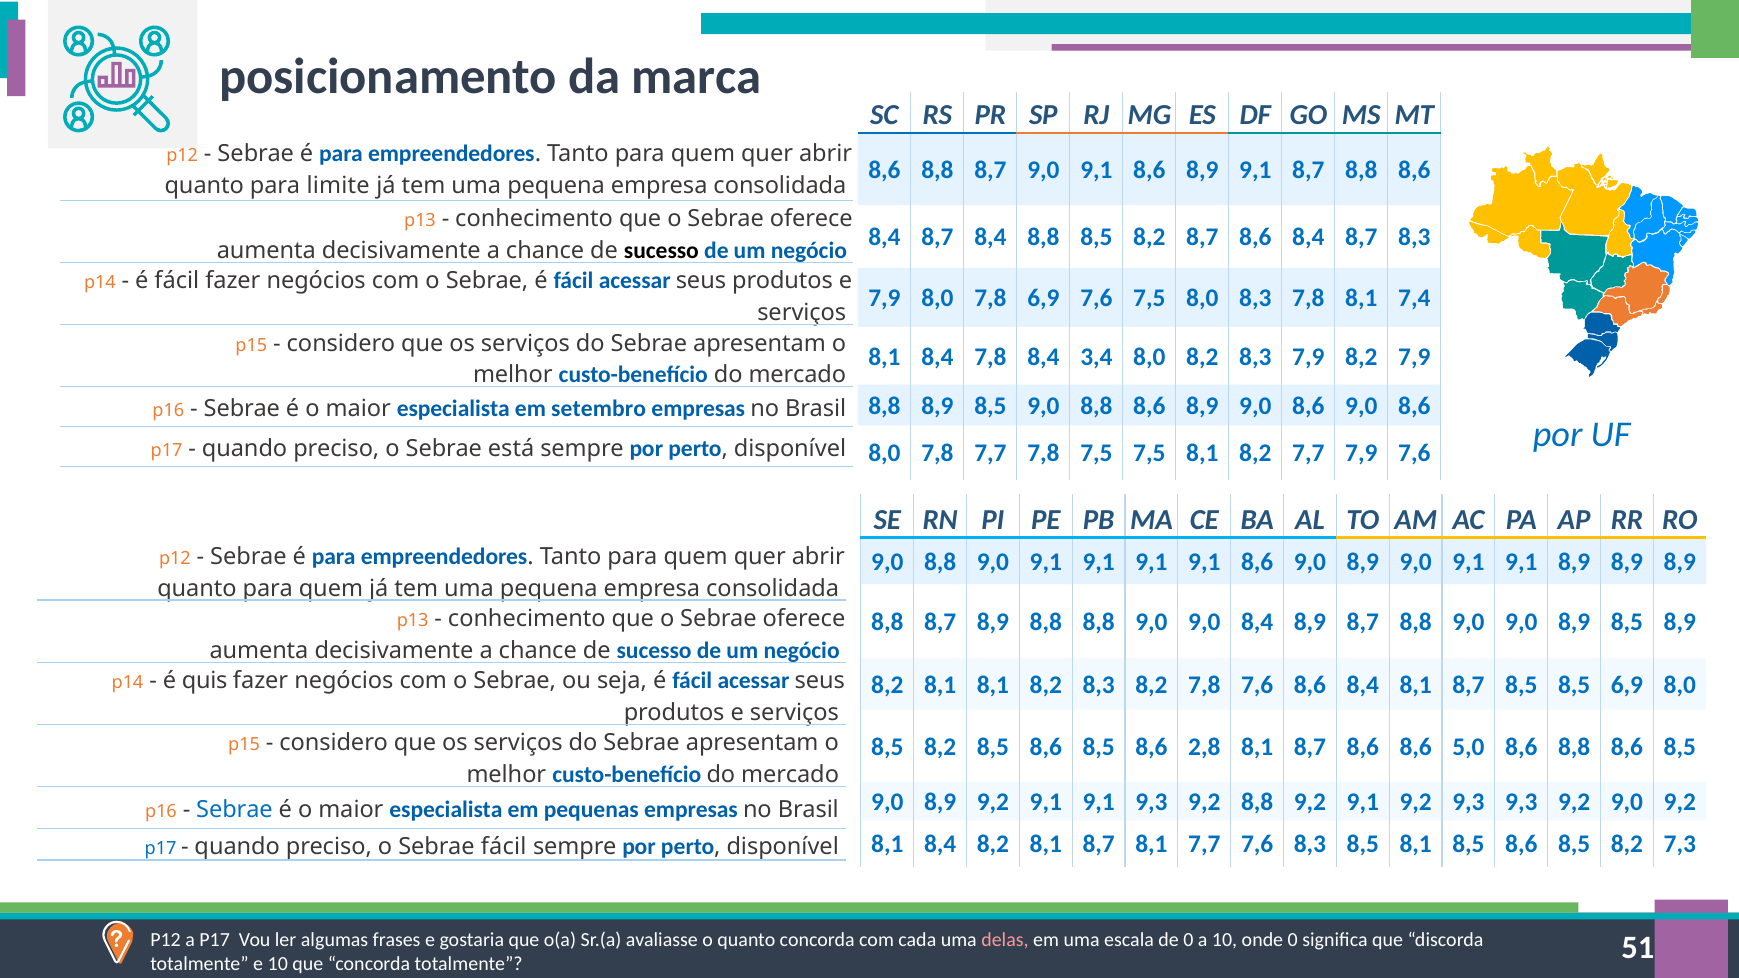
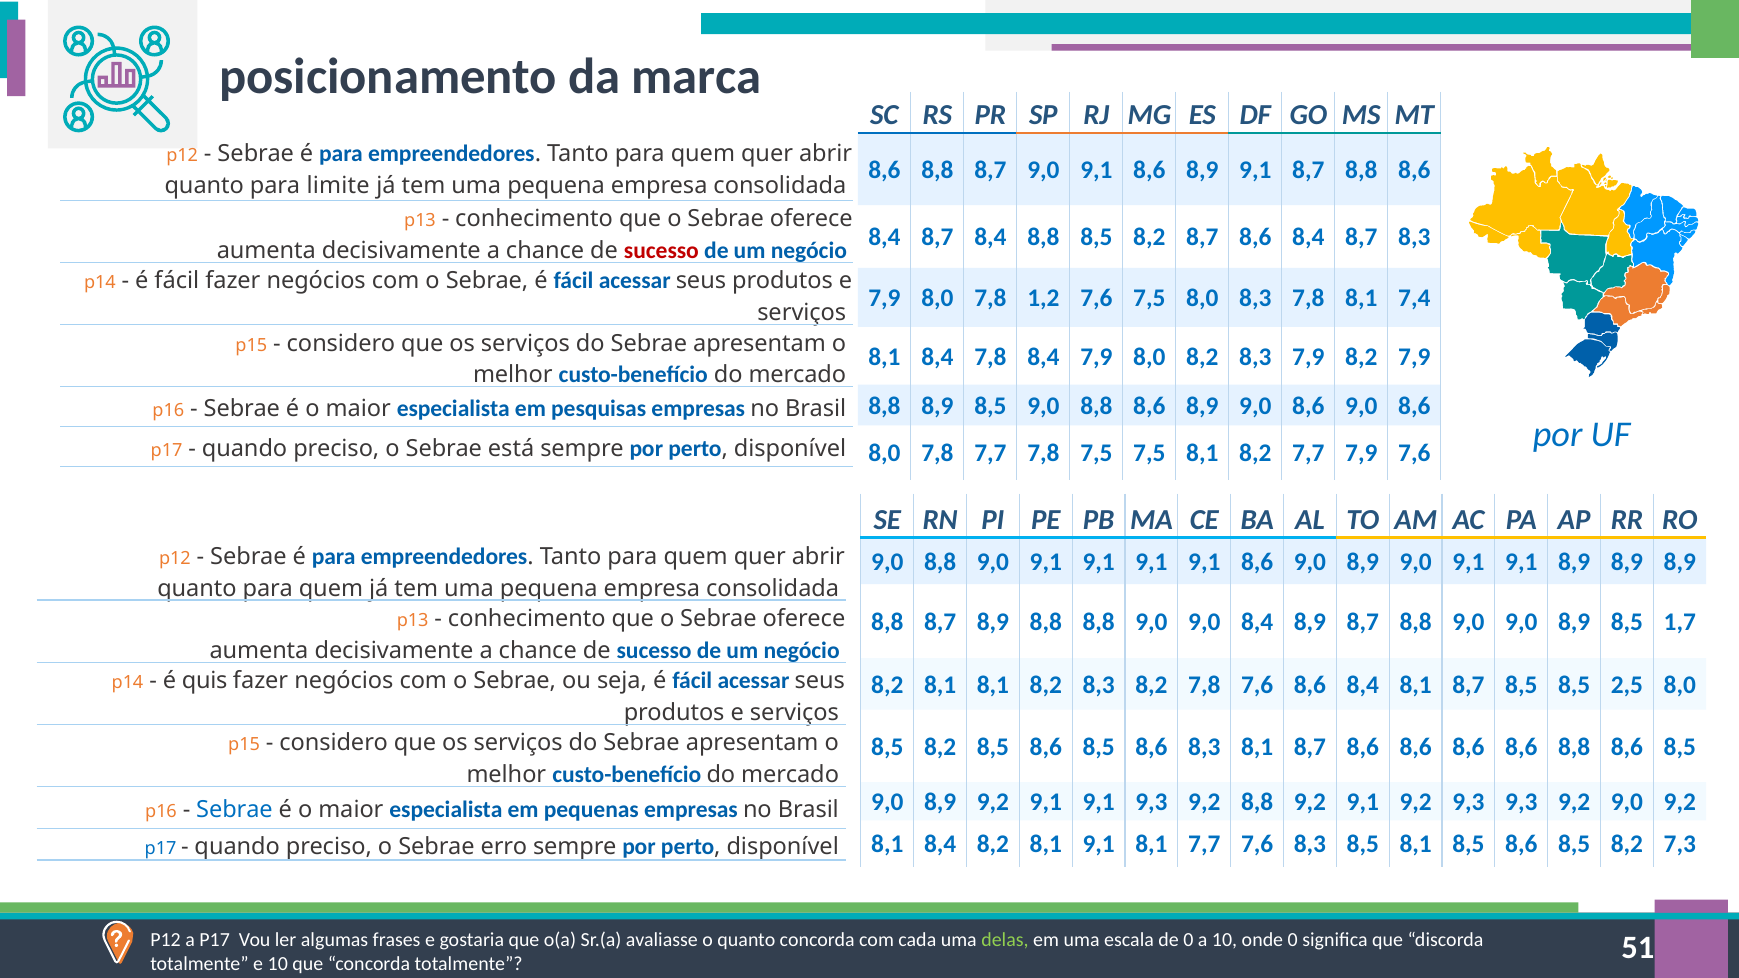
sucesso colour: black -> red (661, 251)
7,8 6,9: 6,9 -> 1,2 (1043, 298)
8,4 3,4: 3,4 -> 7,9 (1096, 357)
setembro: setembro -> pesquisas (599, 409)
8,5 8,9: 8,9 -> 1,7 (1680, 622)
8,5 6,9: 6,9 -> 2,5 (1627, 685)
8,6 2,8: 2,8 -> 8,3 (1204, 747)
8,7 8,6 8,6 5,0: 5,0 -> 8,6 (1468, 747)
8,2 8,1 8,7: 8,7 -> 9,1 (1099, 845)
Sebrae fácil: fácil -> erro (504, 847)
delas colour: pink -> light green (1005, 940)
